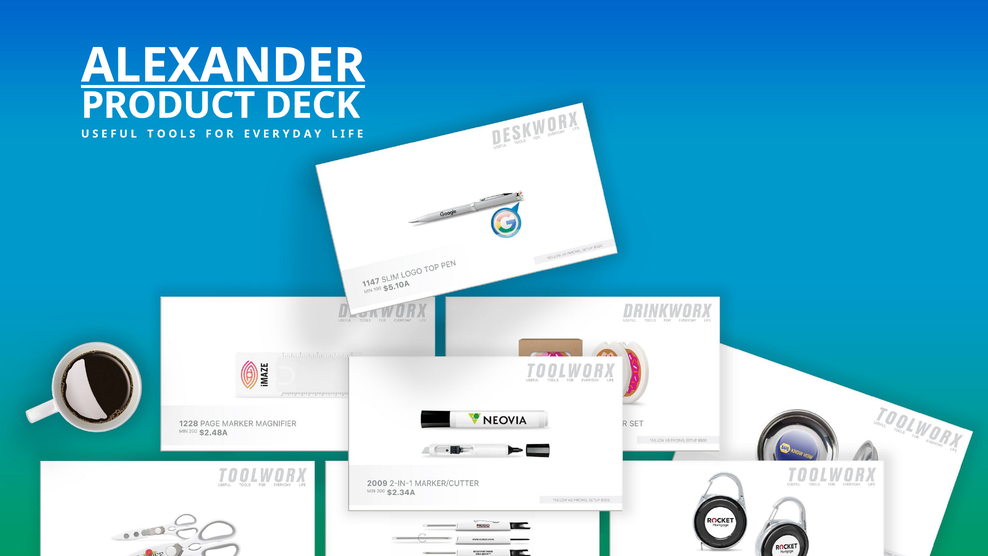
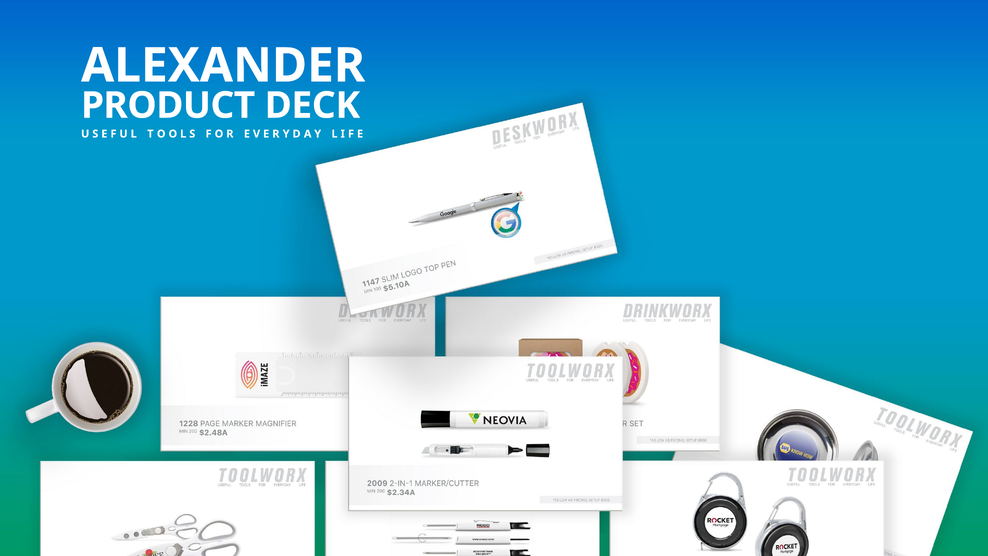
ALEXANDER underline: present -> none (223, 66)
